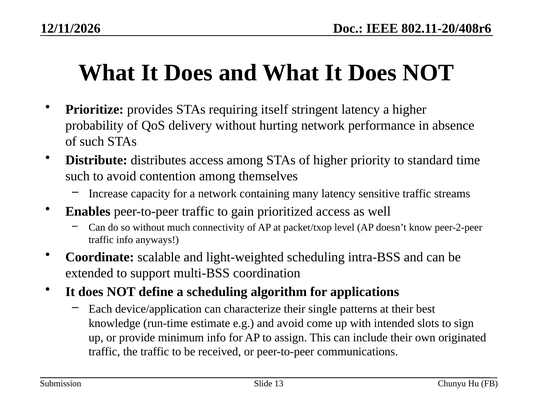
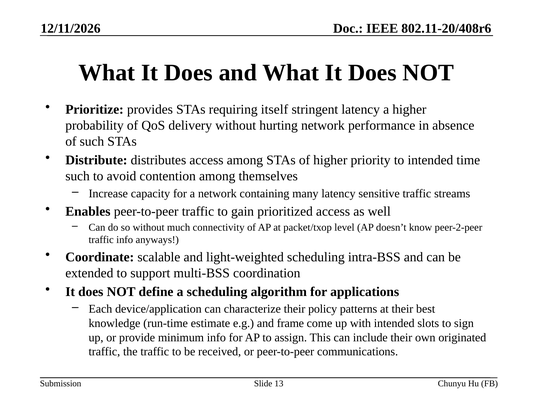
to standard: standard -> intended (430, 160)
single: single -> policy (323, 309)
and avoid: avoid -> frame (290, 323)
